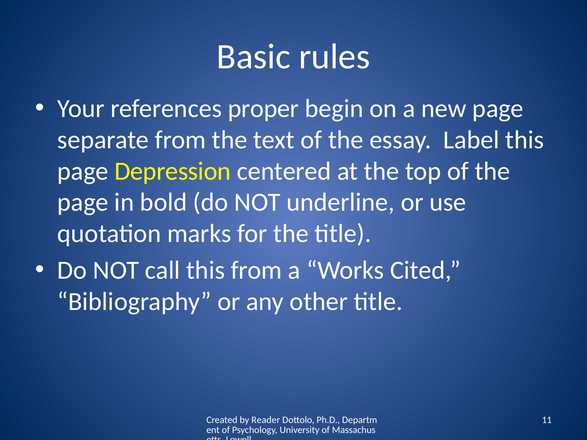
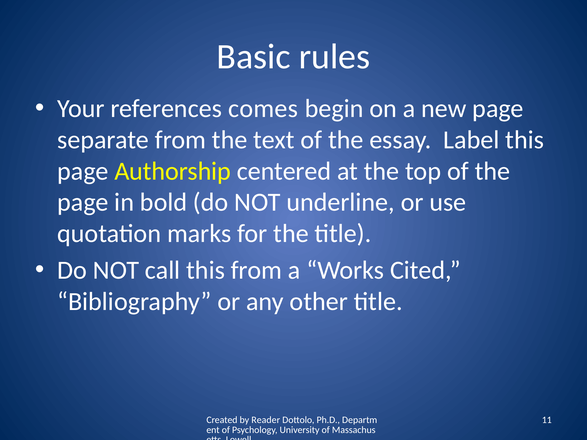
proper: proper -> comes (263, 108)
Depression: Depression -> Authorship (173, 171)
